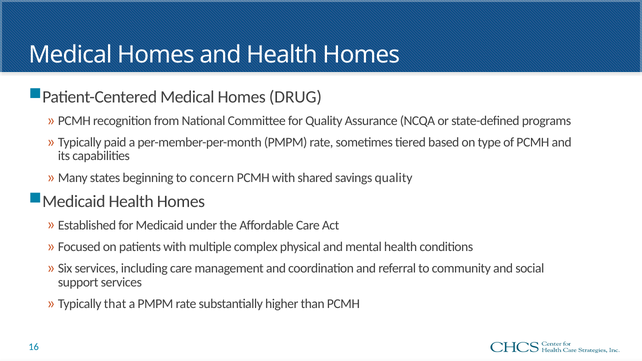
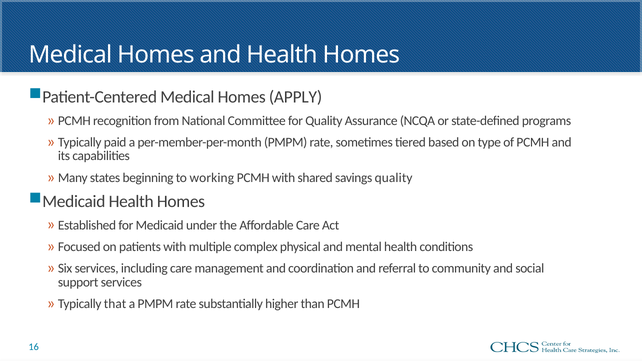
DRUG: DRUG -> APPLY (296, 97)
concern: concern -> working (212, 178)
